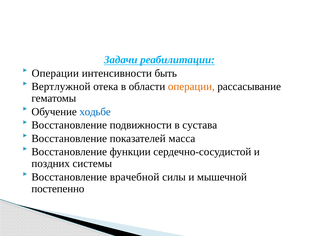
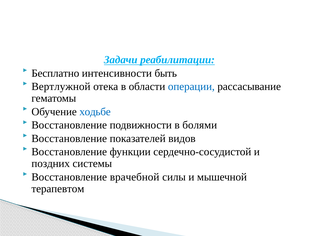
Операции: Операции -> Бесплатно (55, 73)
операции colour: orange -> blue (191, 87)
сустава: сустава -> болями (200, 125)
масса: масса -> видов (182, 139)
постепенно: постепенно -> терапевтом (58, 189)
